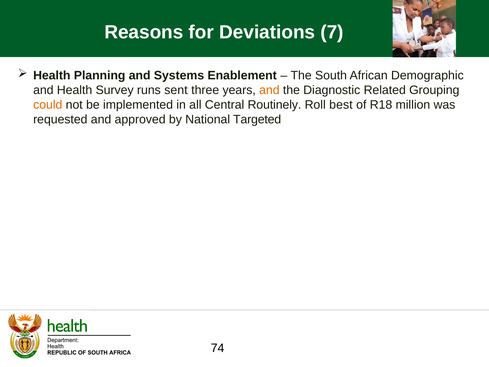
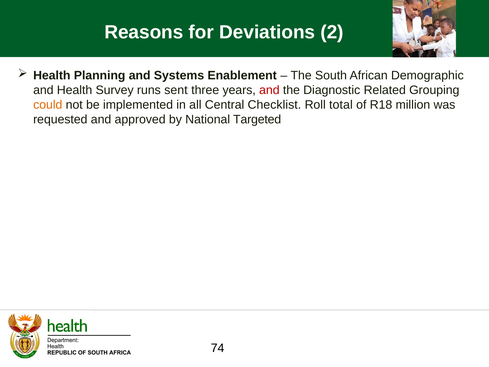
7: 7 -> 2 (332, 32)
and colour: orange -> red (269, 90)
Routinely: Routinely -> Checklist (274, 105)
best: best -> total (341, 105)
